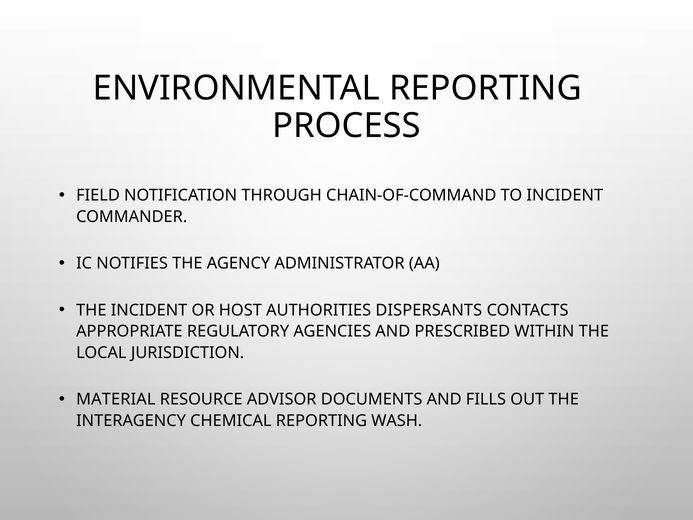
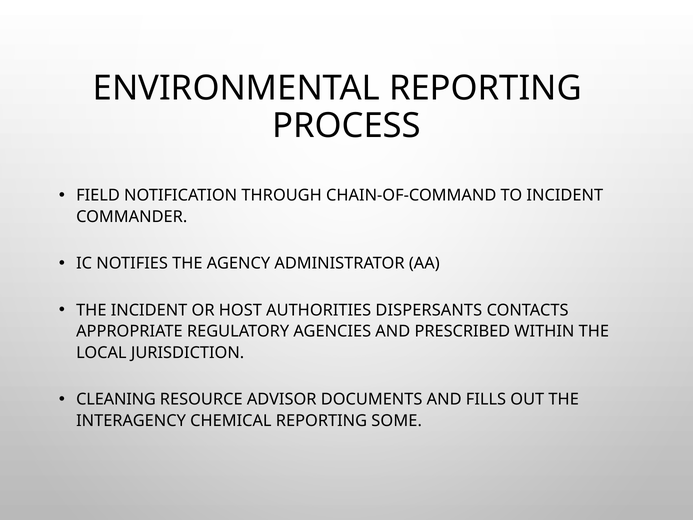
MATERIAL: MATERIAL -> CLEANING (116, 399)
WASH: WASH -> SOME (397, 421)
